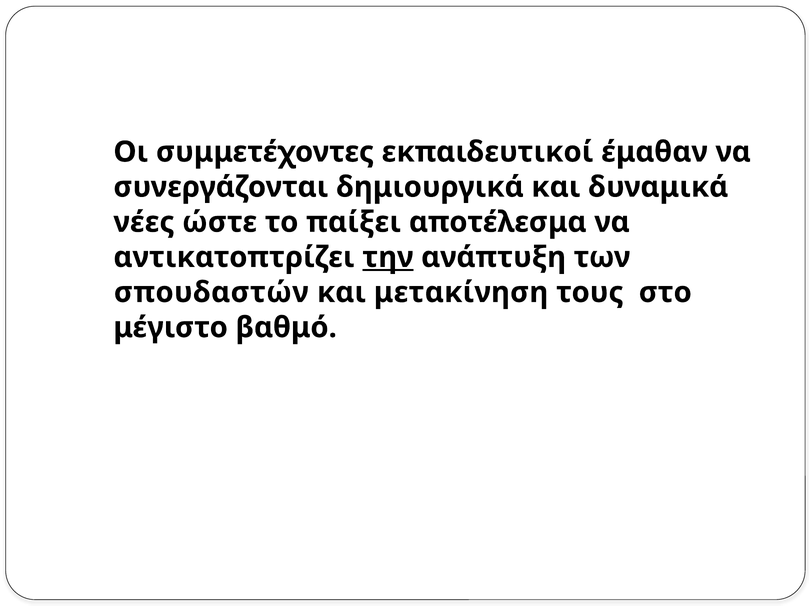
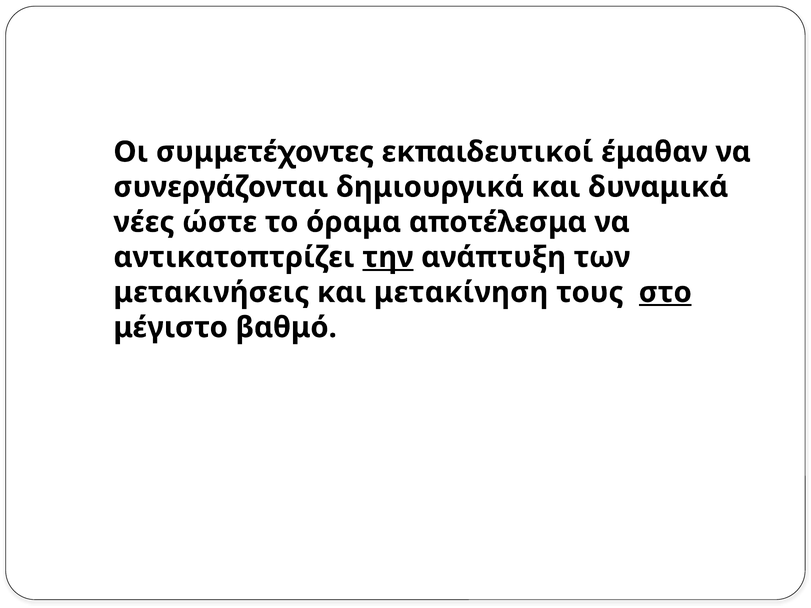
παίξει: παίξει -> όραμα (354, 222)
σπουδαστών: σπουδαστών -> μετακινήσεις (211, 293)
στο underline: none -> present (665, 293)
